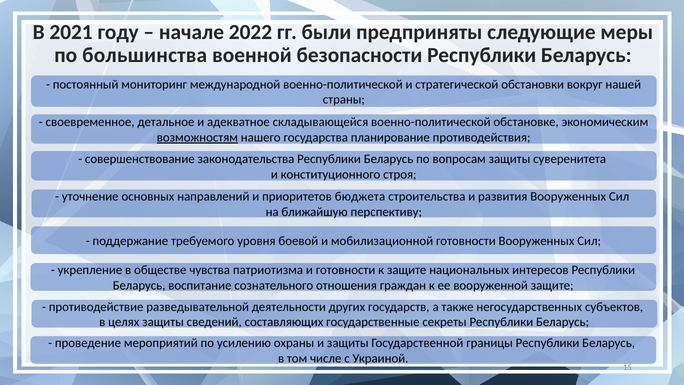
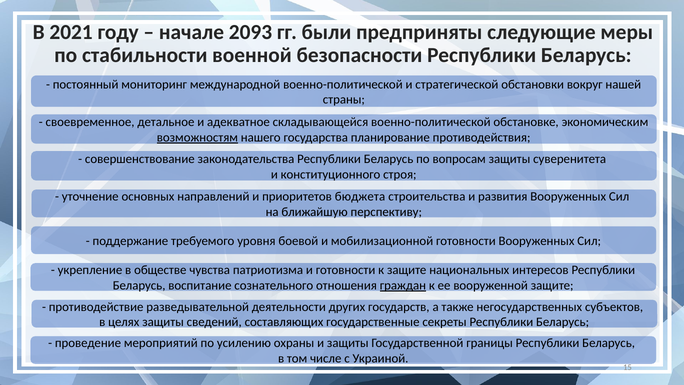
2022: 2022 -> 2093 (250, 32)
большинства: большинства -> стабильности (145, 55)
граждан underline: none -> present (403, 285)
